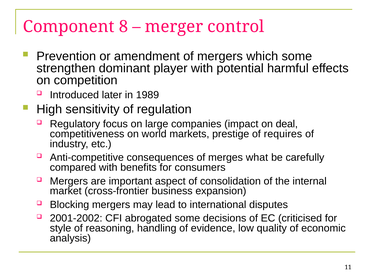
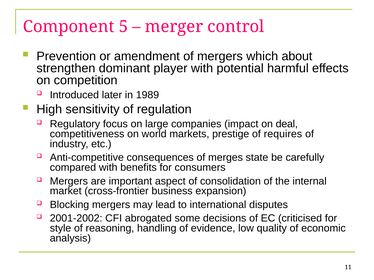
8: 8 -> 5 (123, 27)
which some: some -> about (297, 56)
what: what -> state (257, 158)
